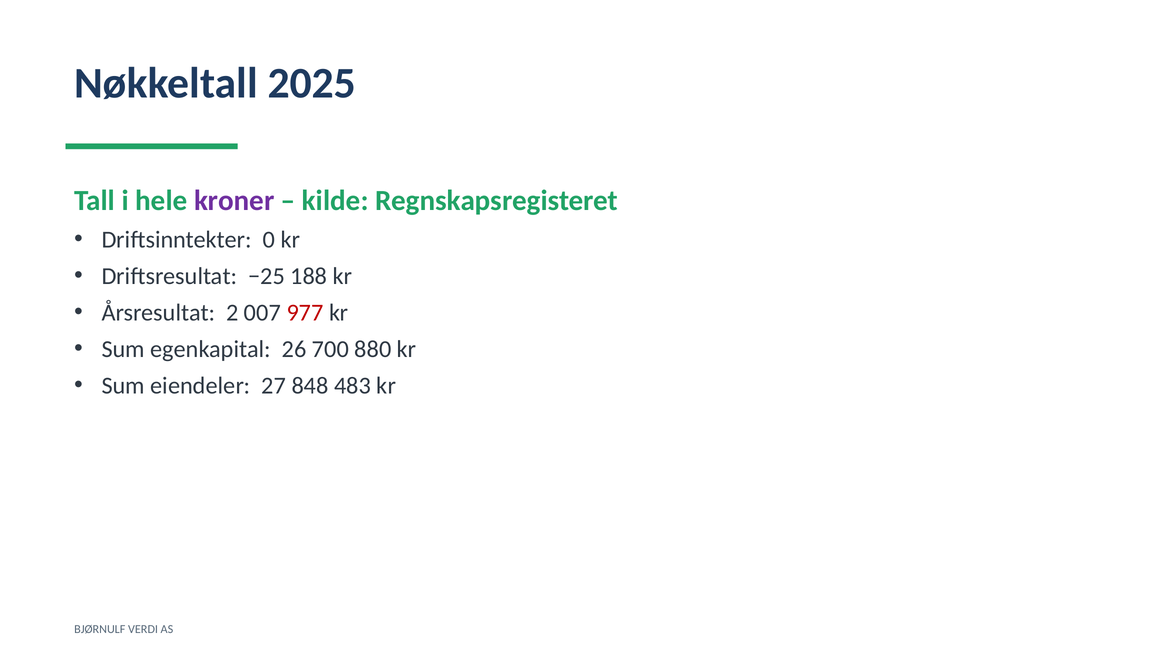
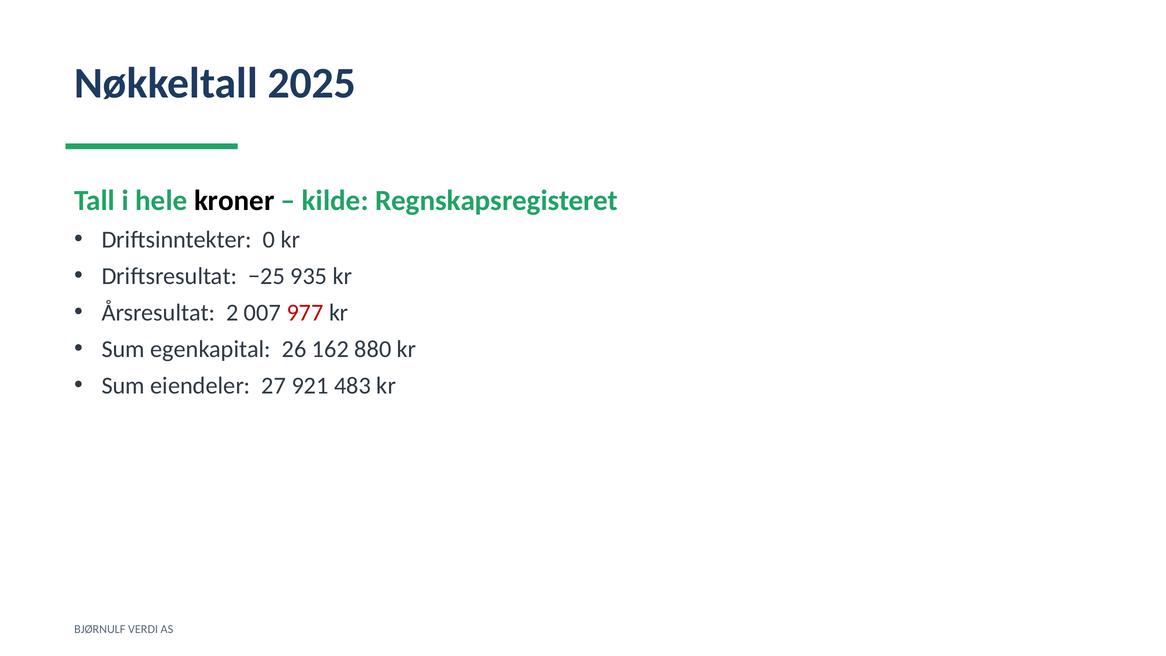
kroner colour: purple -> black (234, 201)
188: 188 -> 935 (309, 276)
700: 700 -> 162 (330, 349)
848: 848 -> 921 (310, 386)
